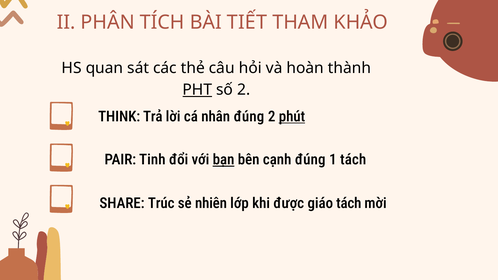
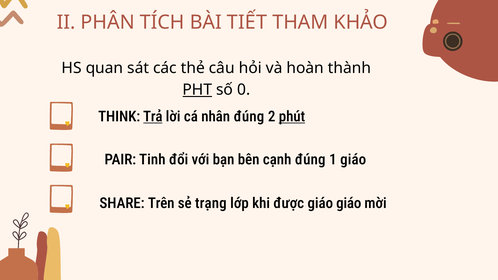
số 2: 2 -> 0 (244, 90)
Trả underline: none -> present (153, 117)
bạn underline: present -> none (224, 160)
1 tách: tách -> giáo (353, 160)
Trúc: Trúc -> Trên (161, 203)
nhiên: nhiên -> trạng (211, 203)
giáo tách: tách -> giáo (349, 203)
